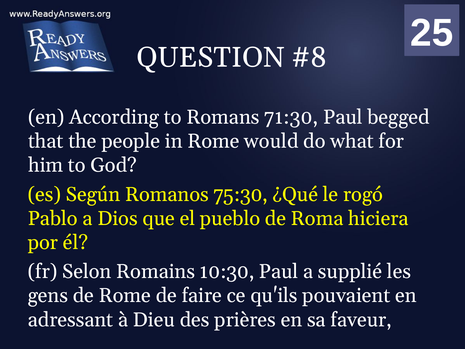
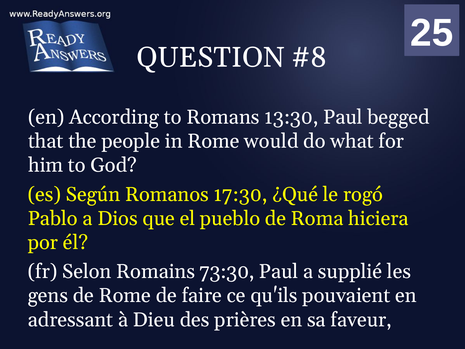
71:30: 71:30 -> 13:30 (291, 117)
75:30: 75:30 -> 17:30 (241, 194)
10:30: 10:30 -> 73:30 (227, 271)
